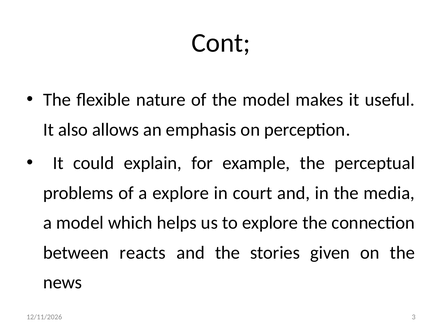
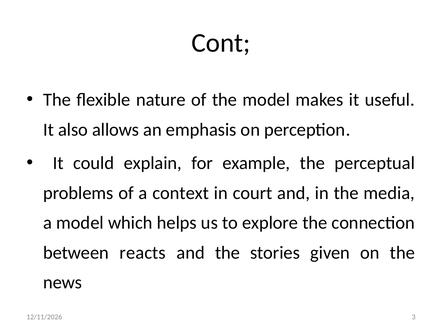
a explore: explore -> context (181, 193)
